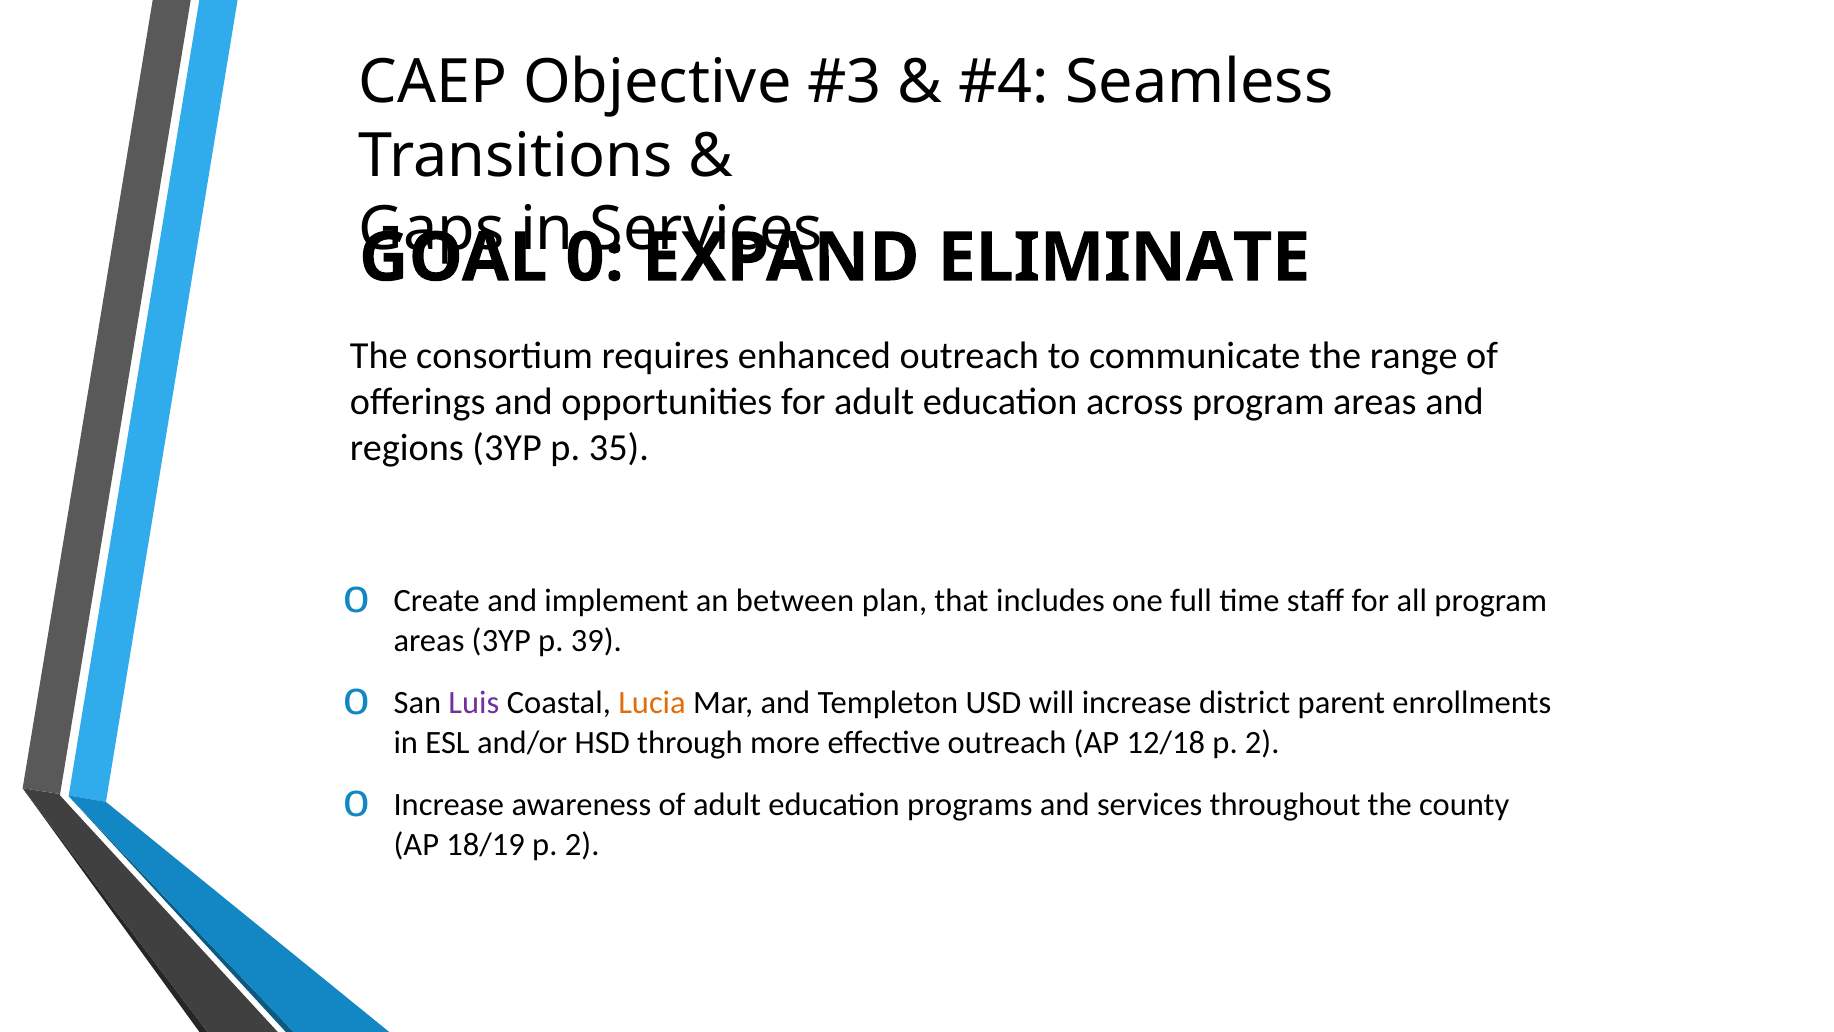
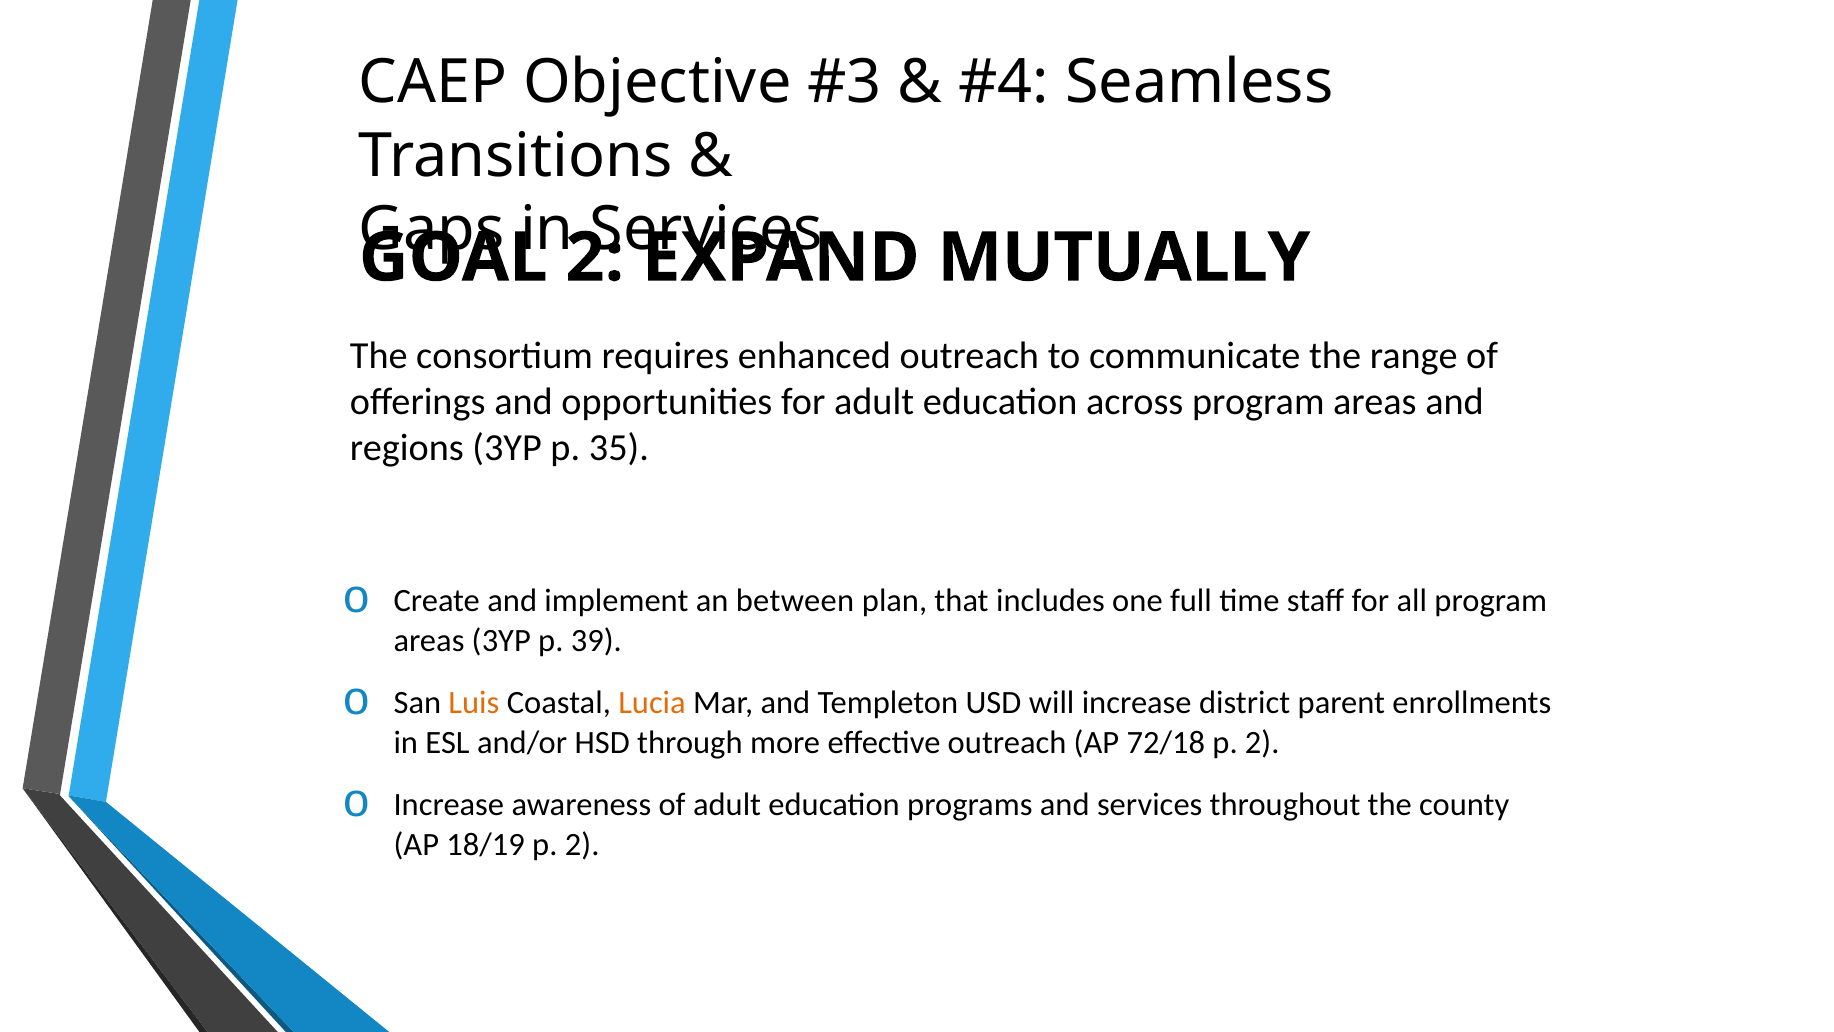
0: 0 -> 2 (595, 258)
ELIMINATE: ELIMINATE -> MUTUALLY (1124, 258)
Luis colour: purple -> orange (474, 702)
12/18: 12/18 -> 72/18 (1166, 742)
